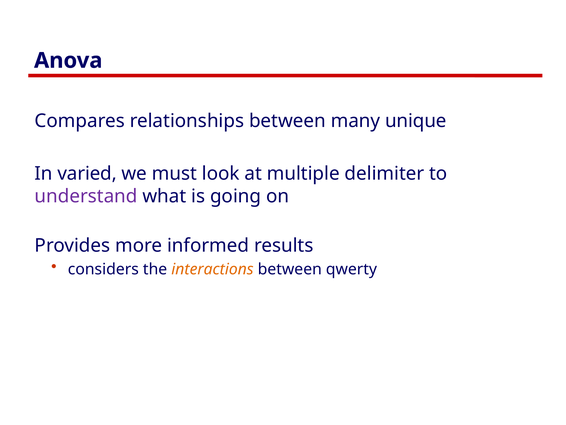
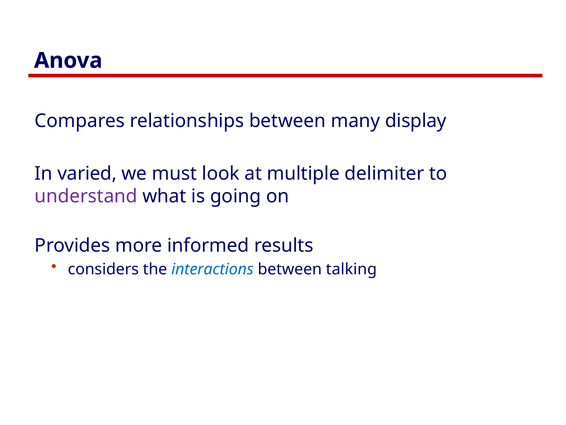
unique: unique -> display (416, 121)
interactions colour: orange -> blue (212, 269)
qwerty: qwerty -> talking (351, 269)
